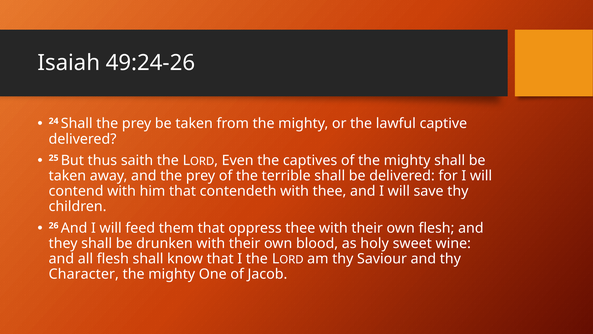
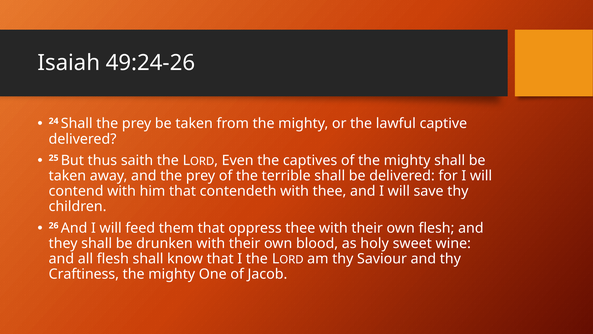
Character: Character -> Craftiness (84, 274)
